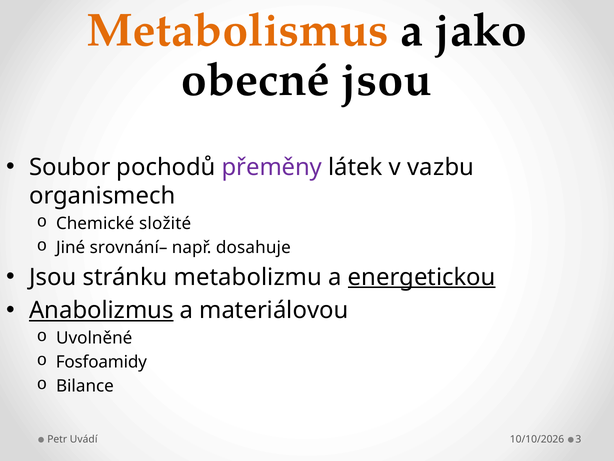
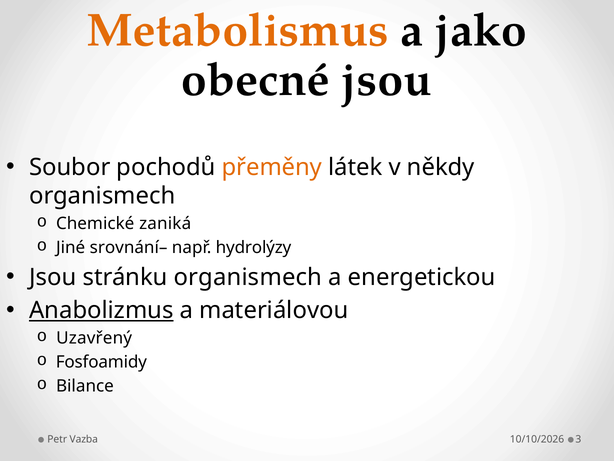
přeměny colour: purple -> orange (272, 167)
vazbu: vazbu -> někdy (441, 167)
složité: složité -> zaniká (165, 223)
dosahuje: dosahuje -> hydrolýzy (254, 247)
stránku metabolizmu: metabolizmu -> organismech (248, 277)
energetickou underline: present -> none (422, 277)
Uvolněné: Uvolněné -> Uzavřený (94, 338)
Uvádí: Uvádí -> Vazba (84, 439)
